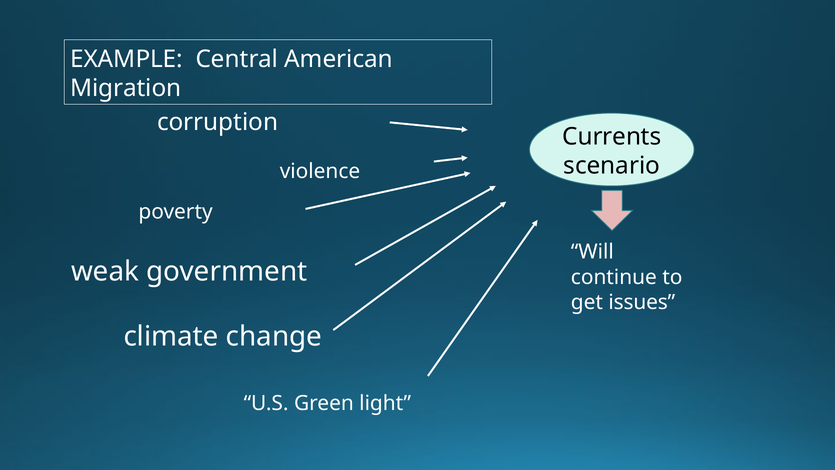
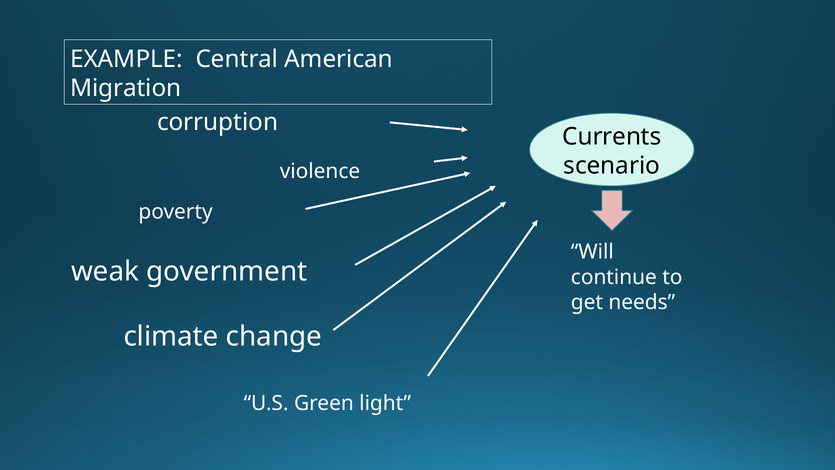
issues: issues -> needs (642, 302)
